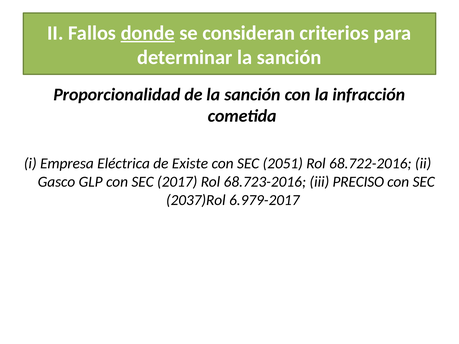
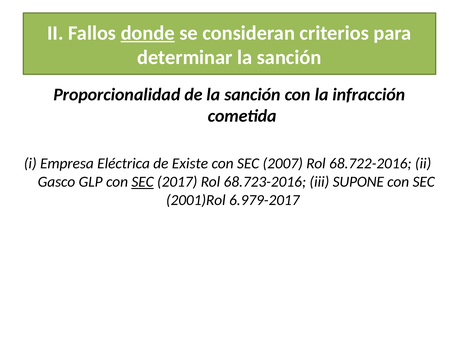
2051: 2051 -> 2007 (283, 164)
SEC underline: none -> present (143, 182)
PRECISO: PRECISO -> SUPONE (358, 182)
2037)Rol: 2037)Rol -> 2001)Rol (196, 200)
